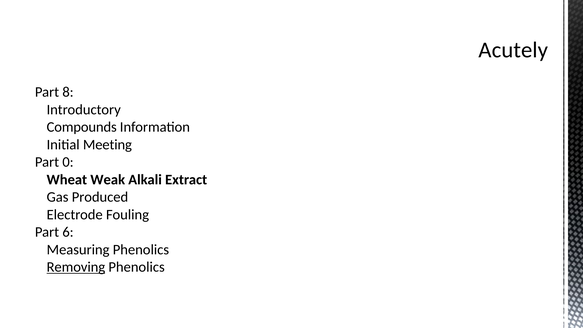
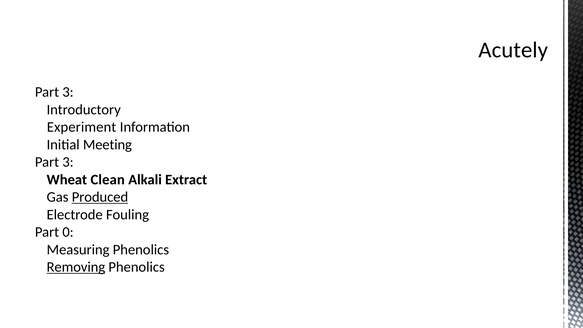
8: 8 -> 3 (68, 92)
Compounds: Compounds -> Experiment (82, 127)
0: 0 -> 3 (68, 162)
Weak: Weak -> Clean (108, 180)
Produced underline: none -> present (100, 197)
6: 6 -> 0 (68, 232)
